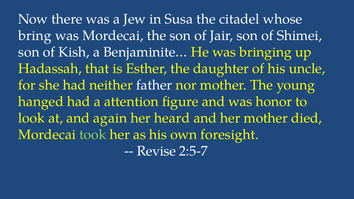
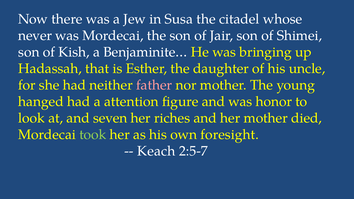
bring: bring -> never (35, 36)
father colour: white -> pink (154, 85)
again: again -> seven (110, 118)
heard: heard -> riches (172, 118)
Revise: Revise -> Keach (156, 151)
